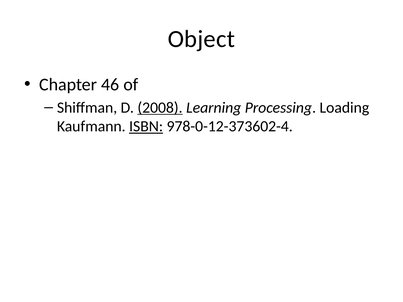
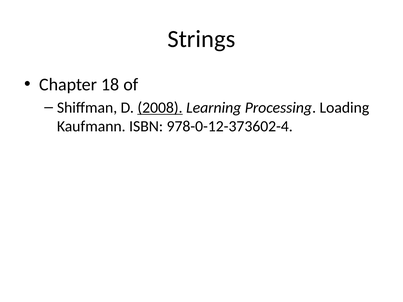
Object: Object -> Strings (201, 39)
46: 46 -> 18 (110, 85)
ISBN underline: present -> none (146, 127)
